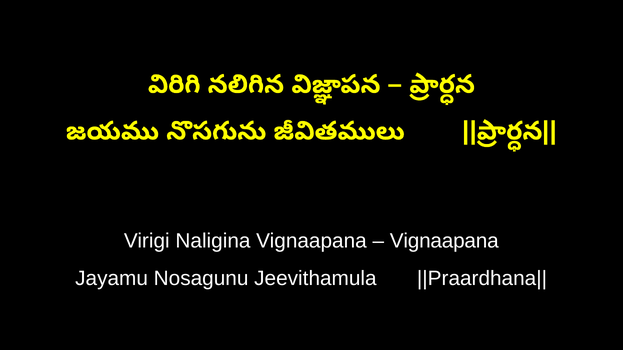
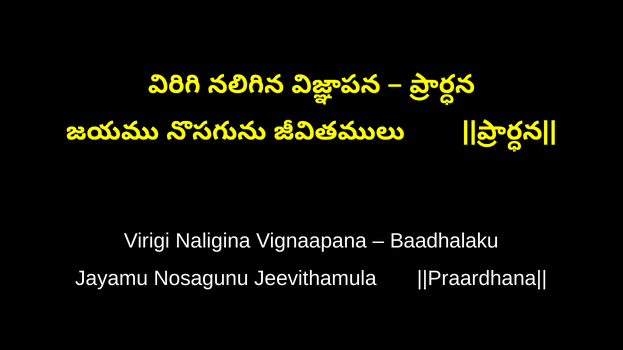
Vignaapana: Vignaapana -> Baadhalaku (444, 241)
